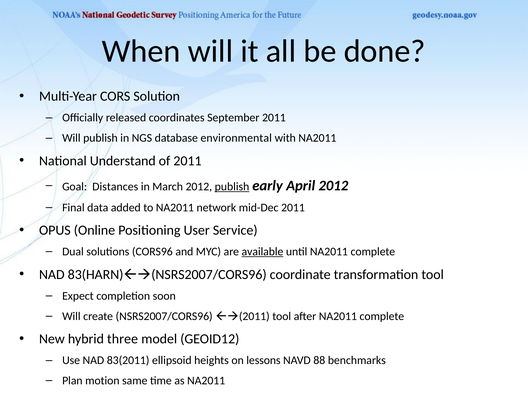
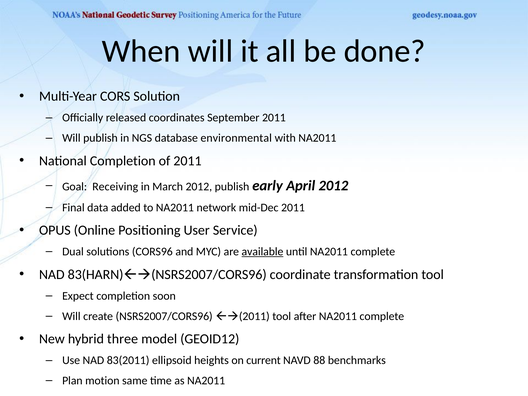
National Understand: Understand -> Completion (123, 161)
Distances: Distances -> Receiving (115, 187)
publish underline: present -> none (232, 187)
lessons: lessons -> current (263, 360)
